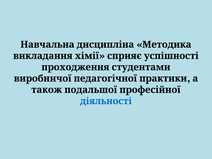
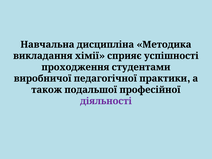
діяльності colour: blue -> purple (106, 101)
